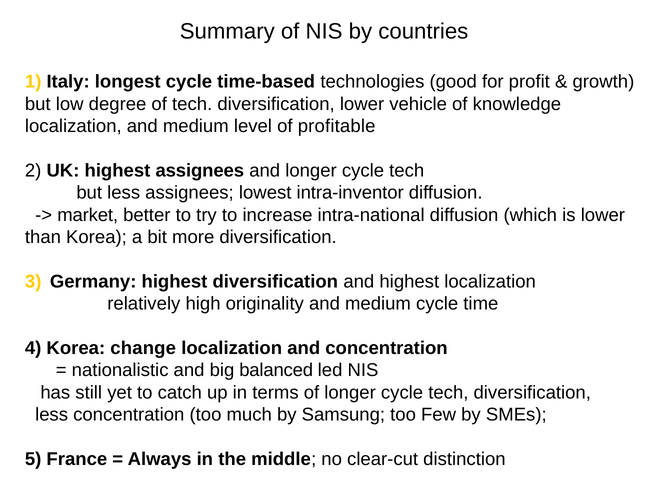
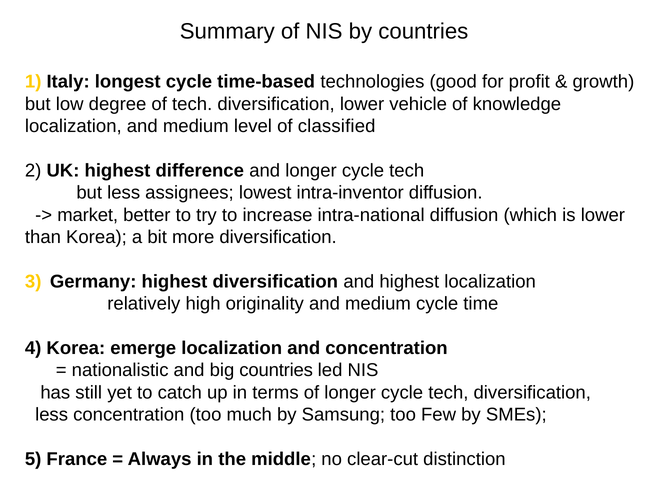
profitable: profitable -> classified (337, 126)
highest assignees: assignees -> difference (200, 171)
change: change -> emerge (143, 348)
big balanced: balanced -> countries (276, 371)
